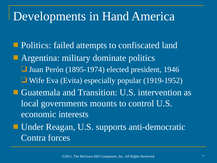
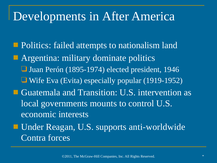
Hand: Hand -> After (116, 16)
confiscated: confiscated -> nationalism (139, 45)
anti-democratic: anti-democratic -> anti-worldwide (157, 127)
